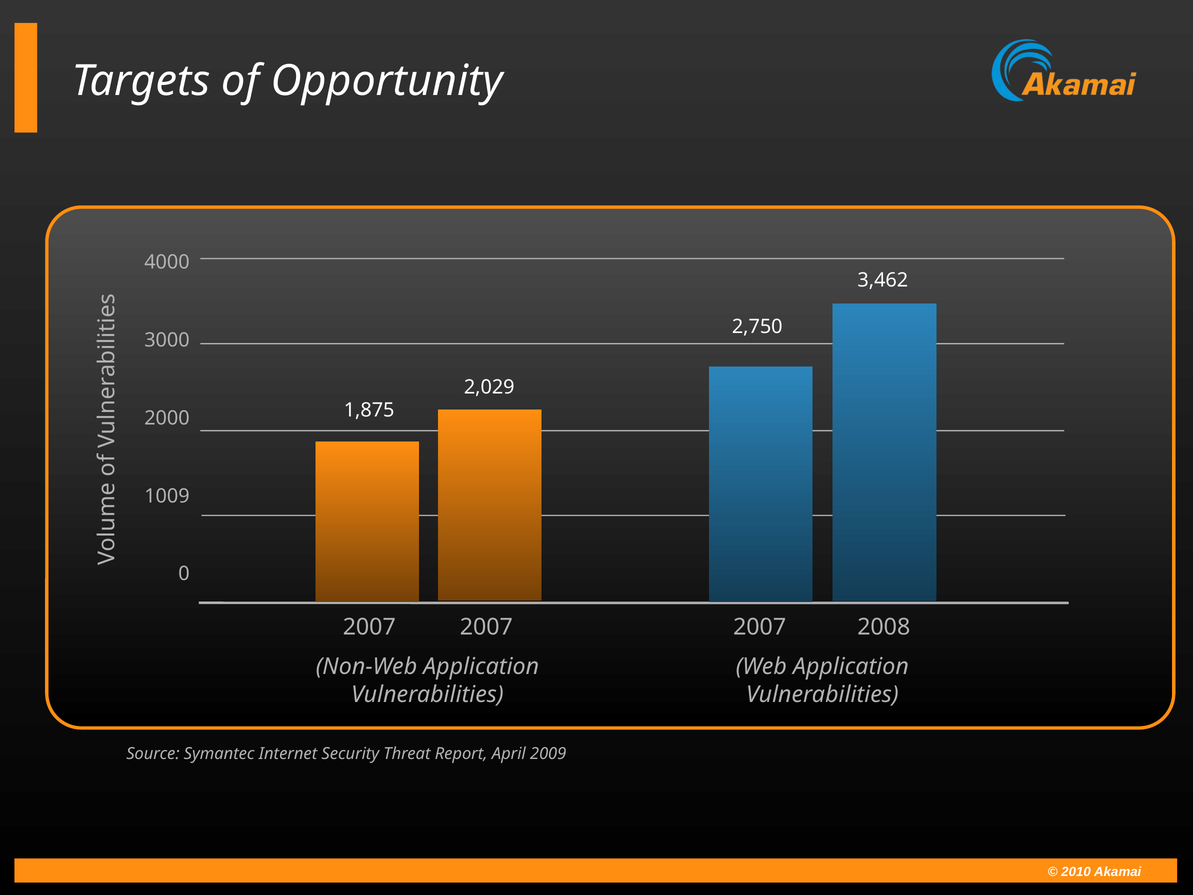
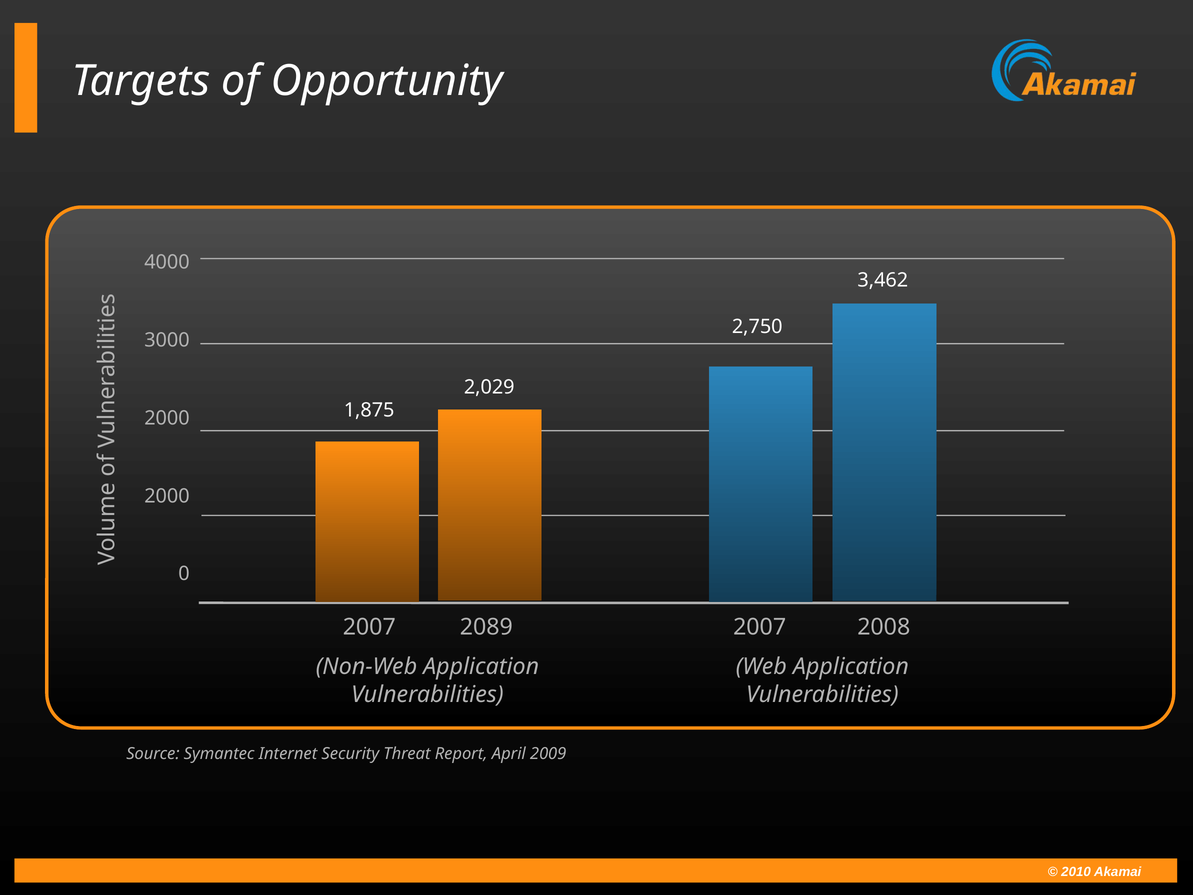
1009: 1009 -> 2000 (167, 496)
2007: 2007 -> 2089 (486, 627)
